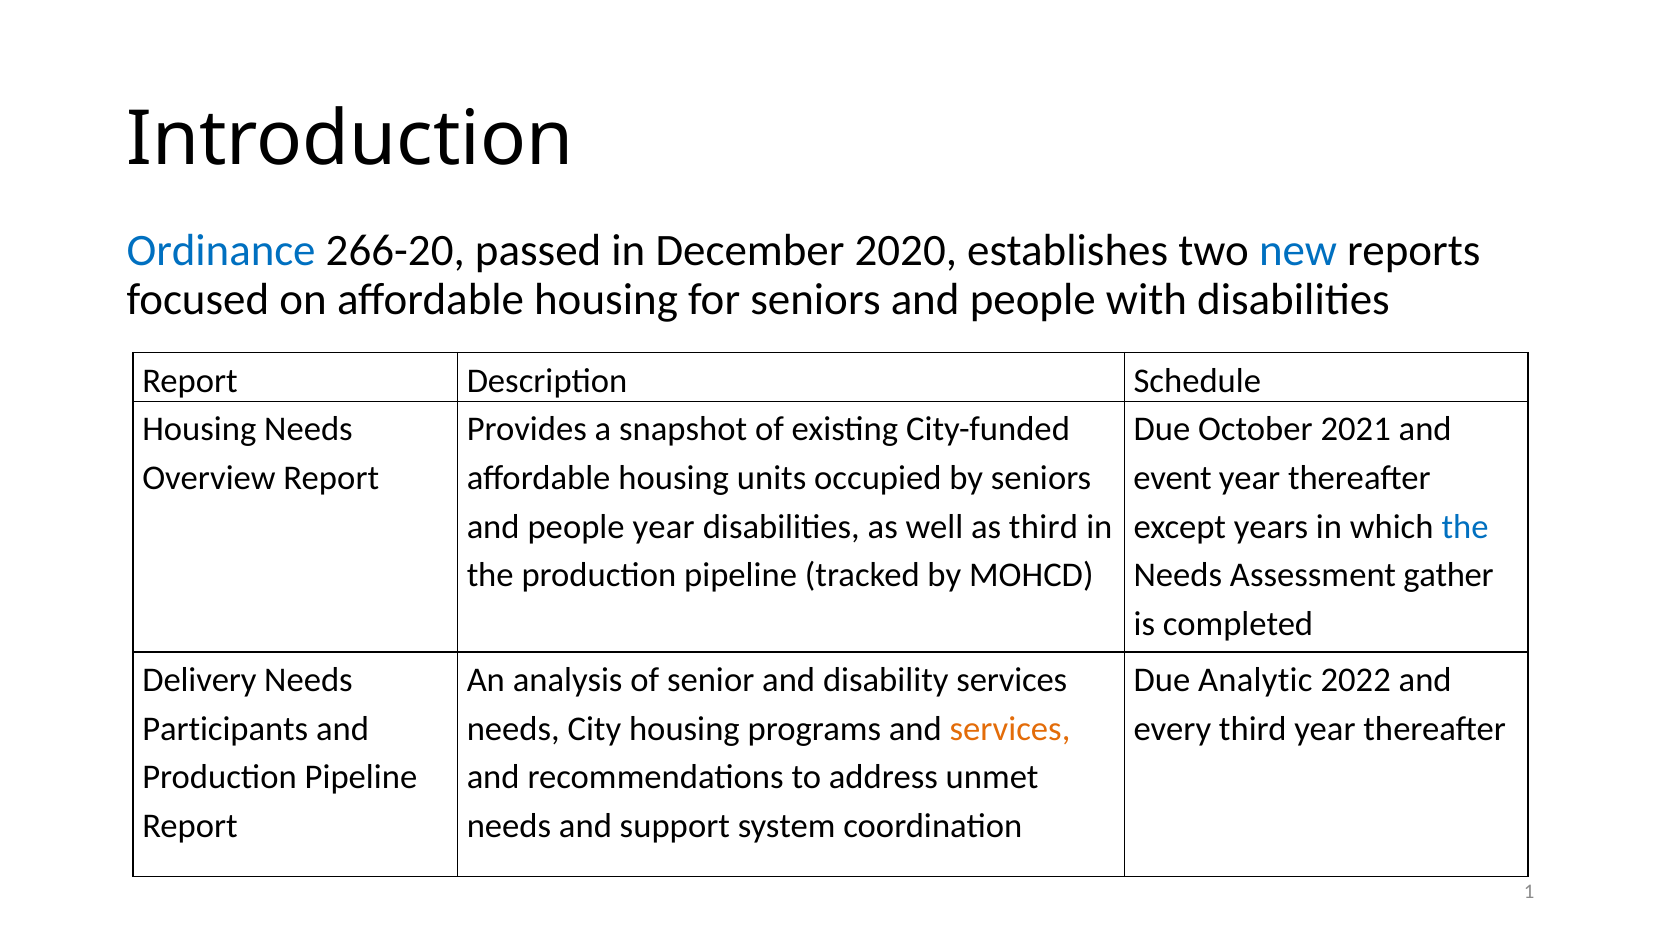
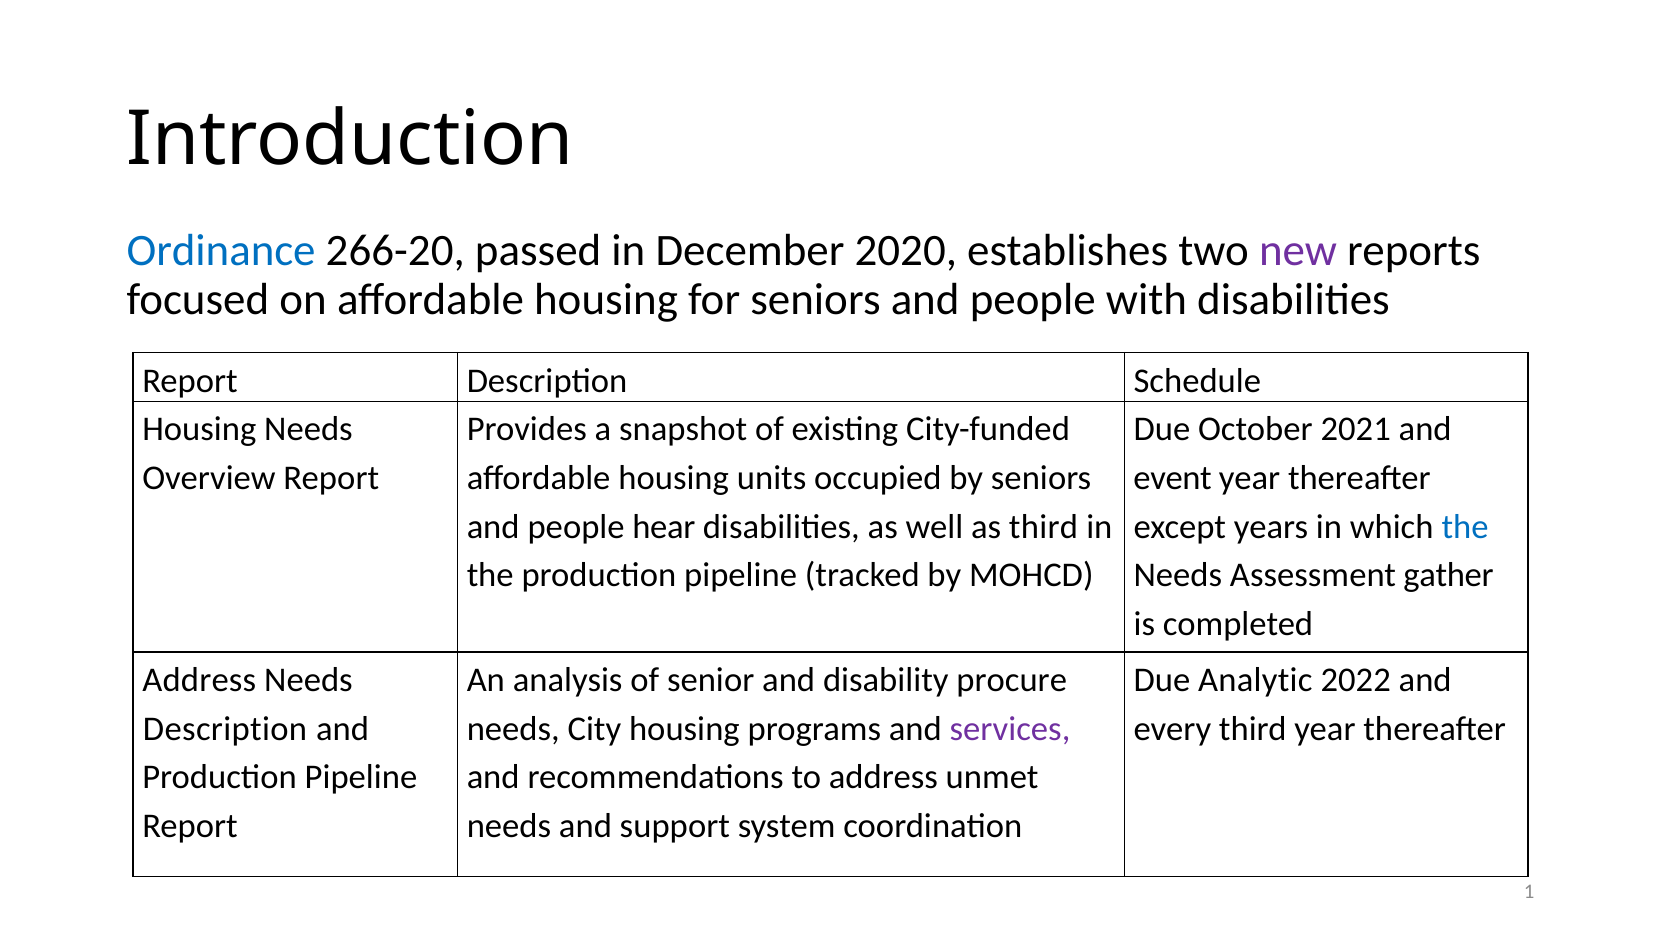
new colour: blue -> purple (1298, 251)
people year: year -> hear (664, 527)
Delivery: Delivery -> Address (199, 680)
disability services: services -> procure (1012, 680)
Participants: Participants -> Description (225, 729)
services colour: orange -> purple (1010, 729)
